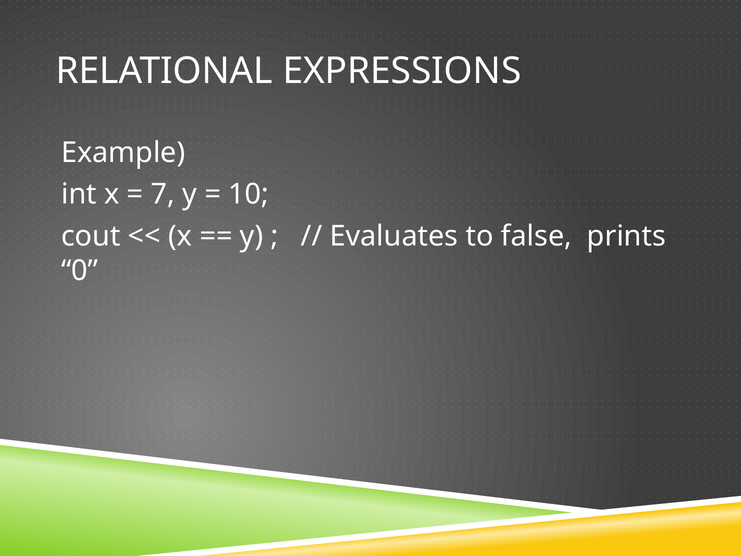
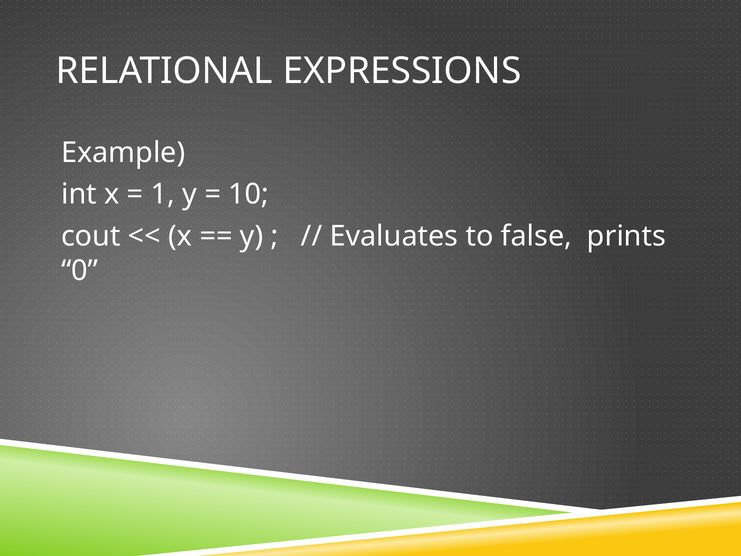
7: 7 -> 1 (163, 194)
